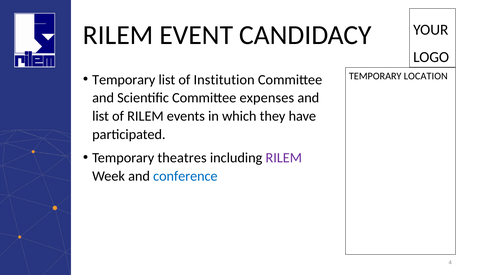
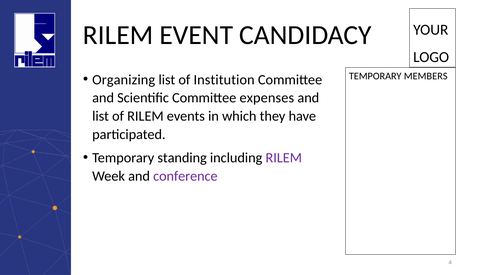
LOCATION: LOCATION -> MEMBERS (426, 76)
Temporary: Temporary -> Organizing (124, 80)
theatres: theatres -> standing (182, 158)
conference colour: blue -> purple (185, 176)
